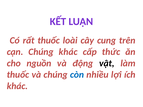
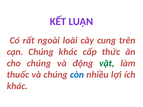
rất thuốc: thuốc -> ngoài (49, 40)
cho nguồn: nguồn -> chúng (39, 63)
vật colour: black -> green (107, 63)
